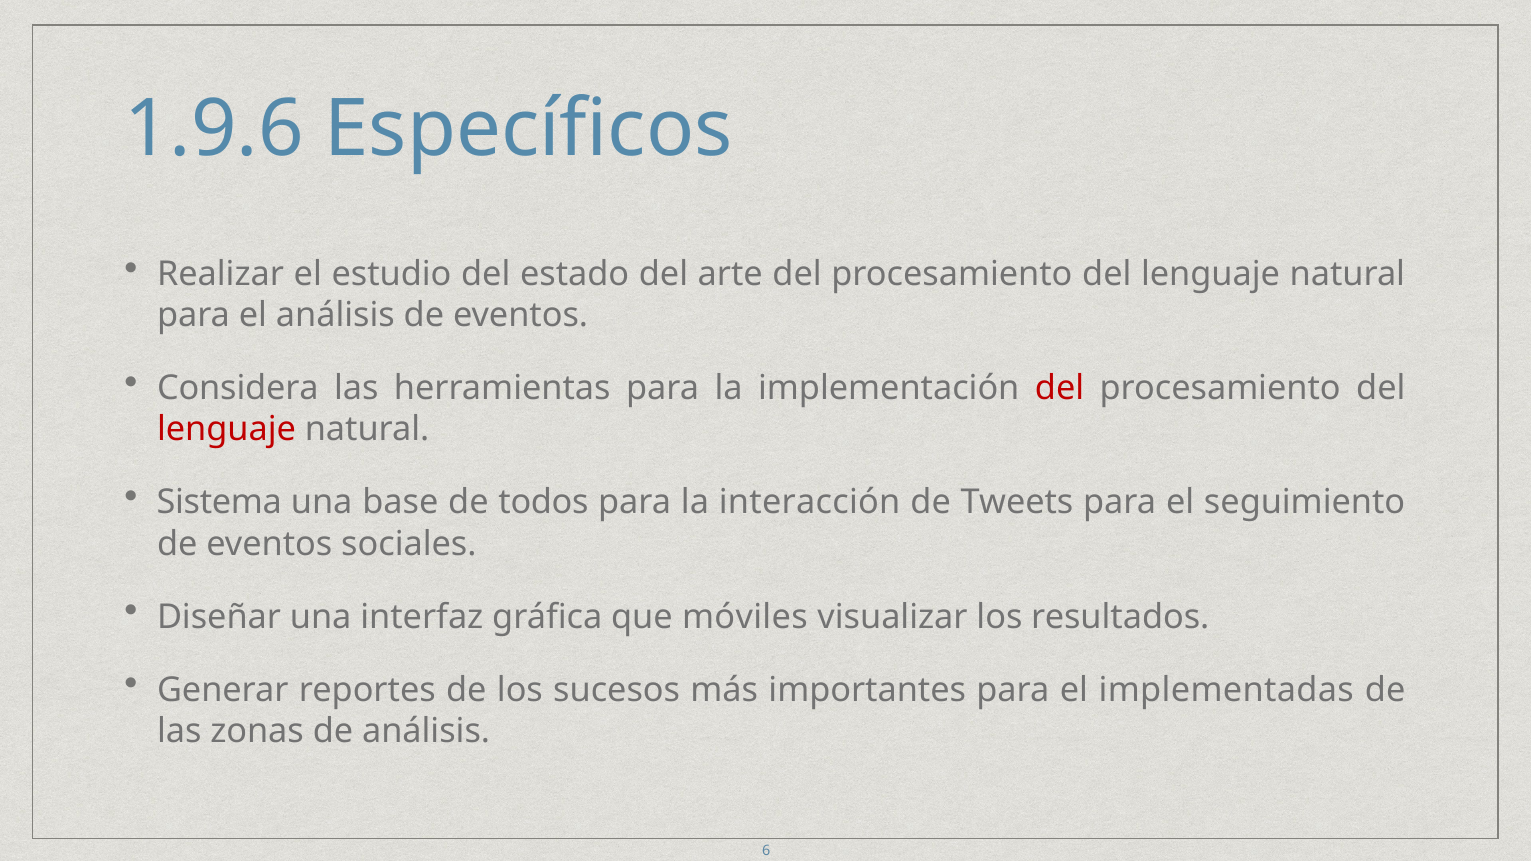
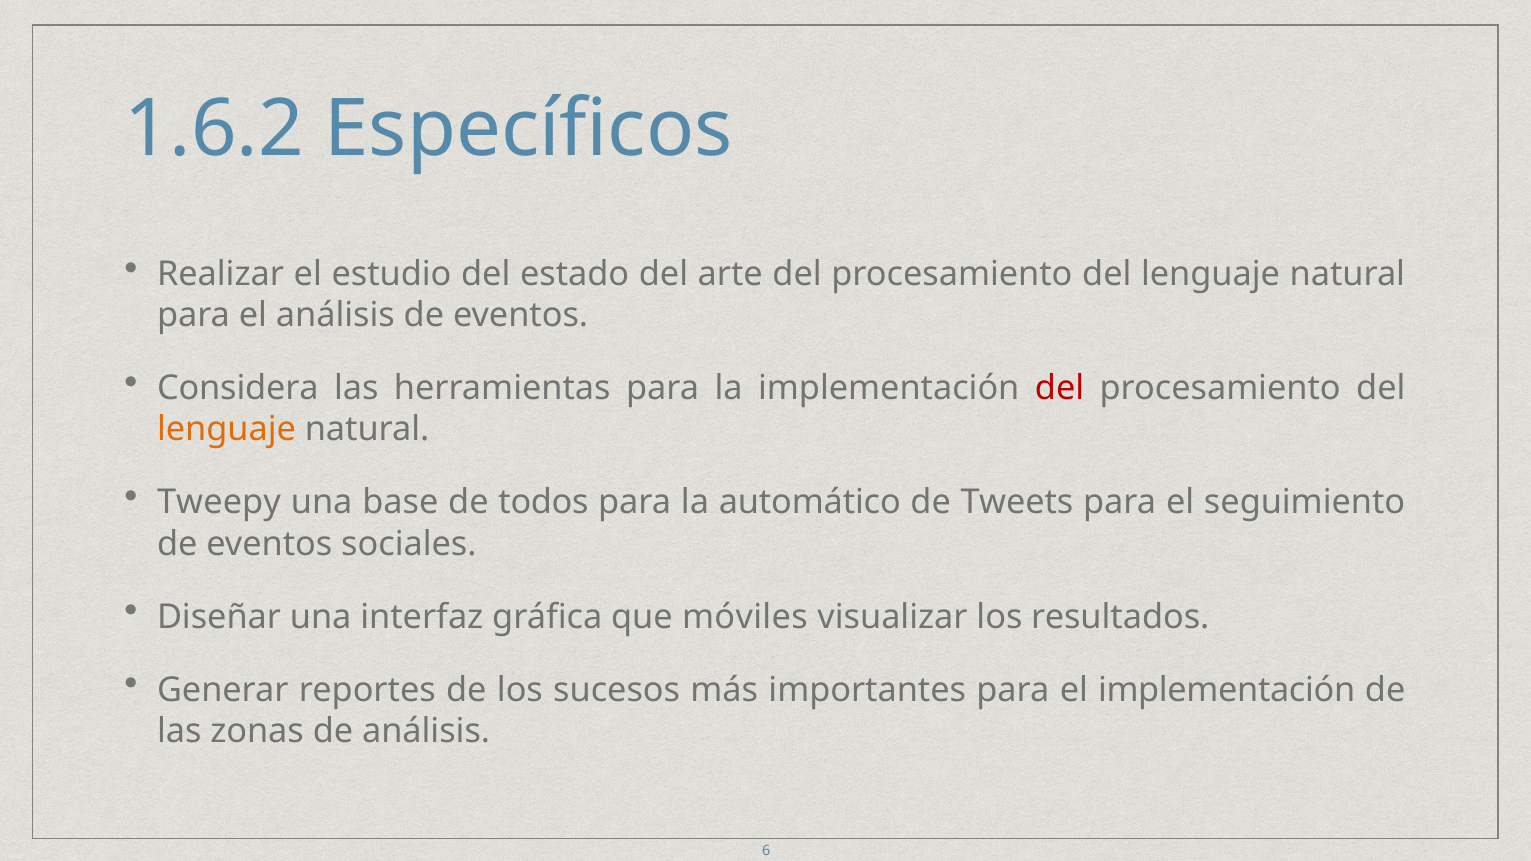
1.9.6: 1.9.6 -> 1.6.2 (214, 129)
lenguaje colour: red -> orange (226, 430)
Sistema: Sistema -> Tweepy (219, 503)
interacción: interacción -> automático (810, 503)
el implementadas: implementadas -> implementación (1227, 690)
